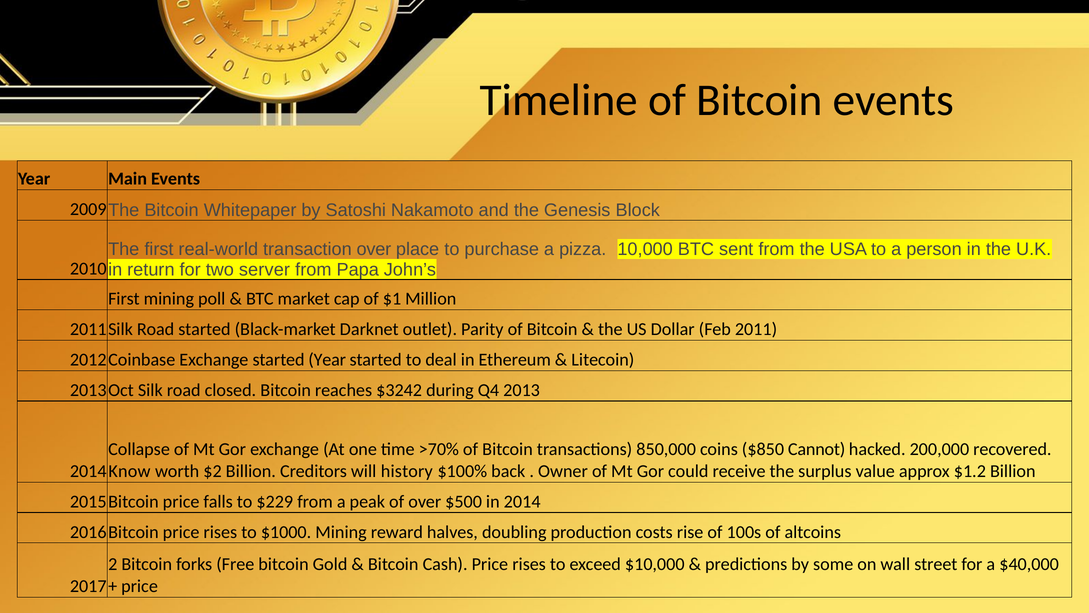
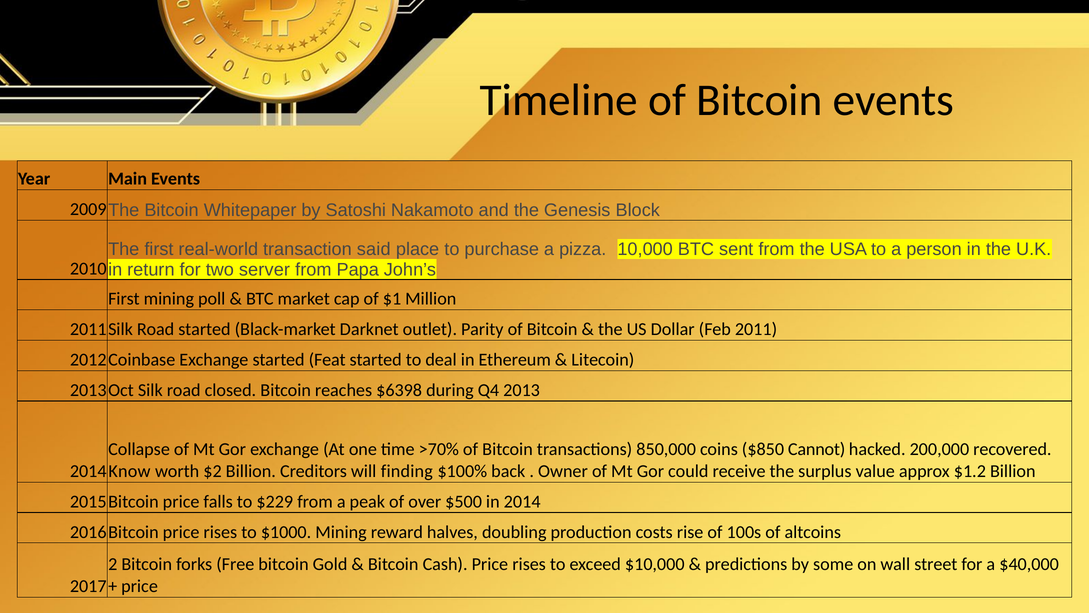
transaction over: over -> said (374, 249)
started Year: Year -> Feat (327, 360)
$3242: $3242 -> $6398 (399, 390)
history: history -> finding (407, 471)
